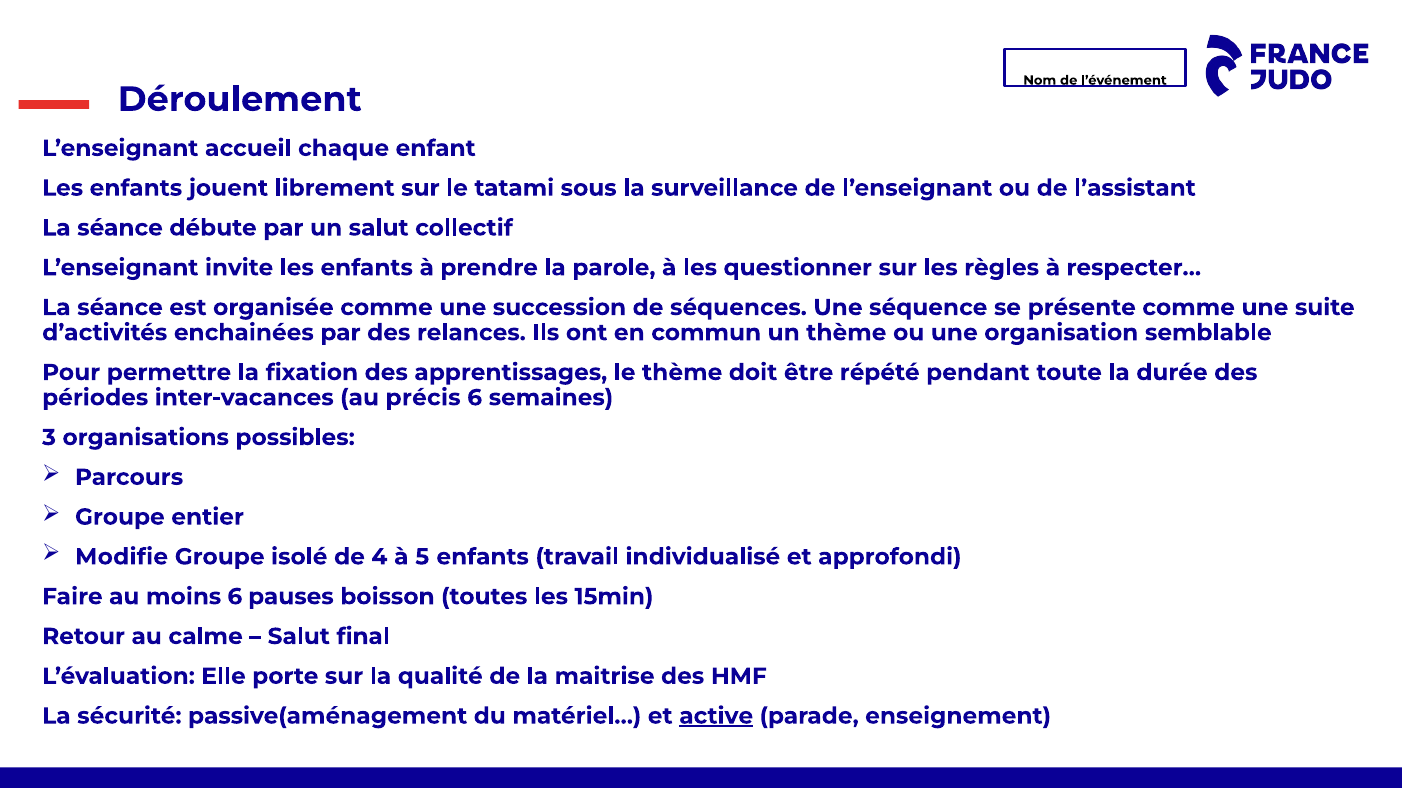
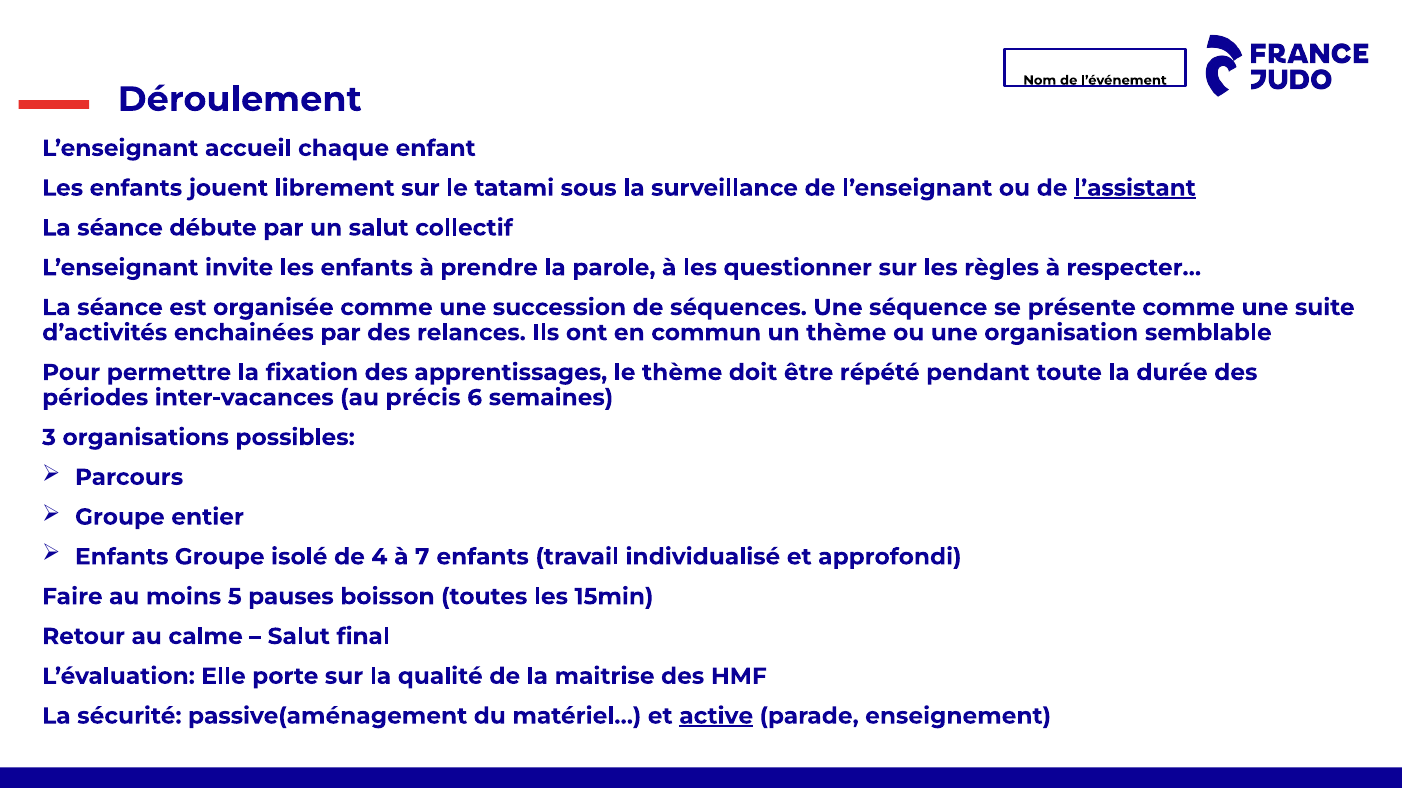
l’assistant underline: none -> present (1135, 188)
Modifie: Modifie -> Enfants (122, 557)
5: 5 -> 7 (422, 557)
moins 6: 6 -> 5 (235, 597)
